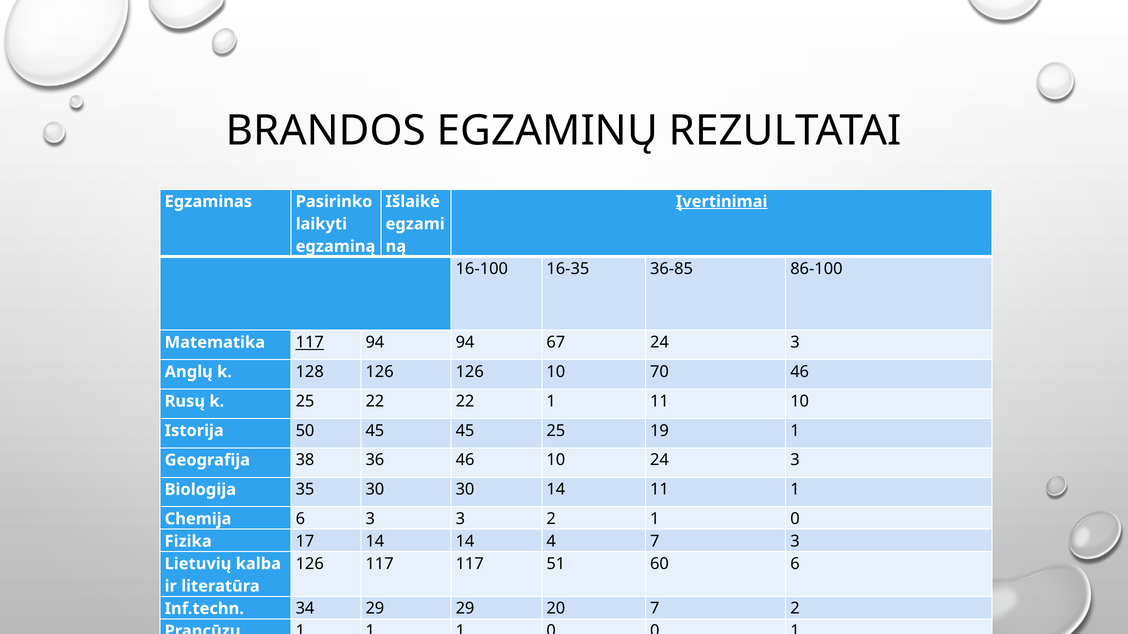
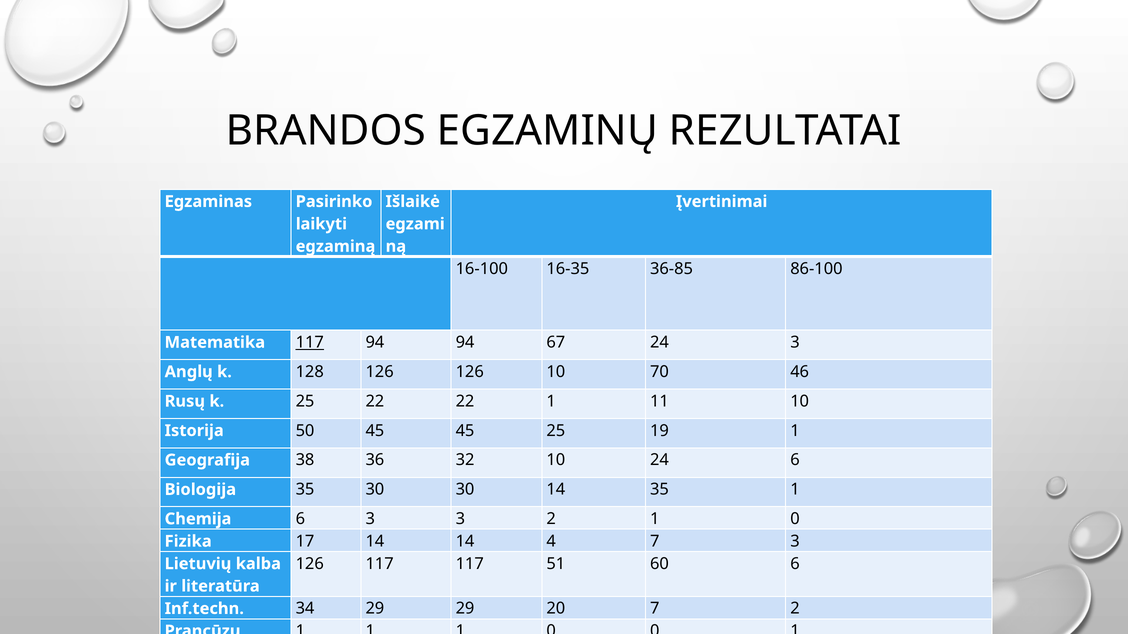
Įvertinimai underline: present -> none (722, 202)
36 46: 46 -> 32 (465, 460)
10 24 3: 3 -> 6 (795, 460)
14 11: 11 -> 35 (659, 490)
